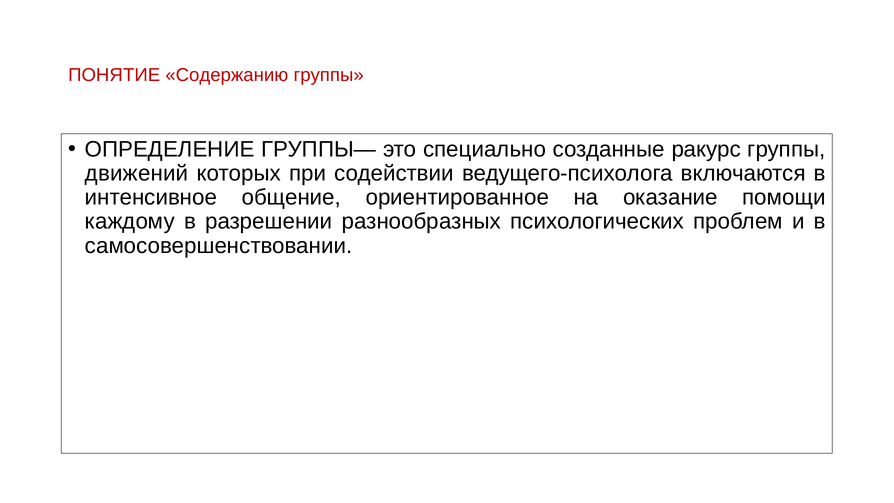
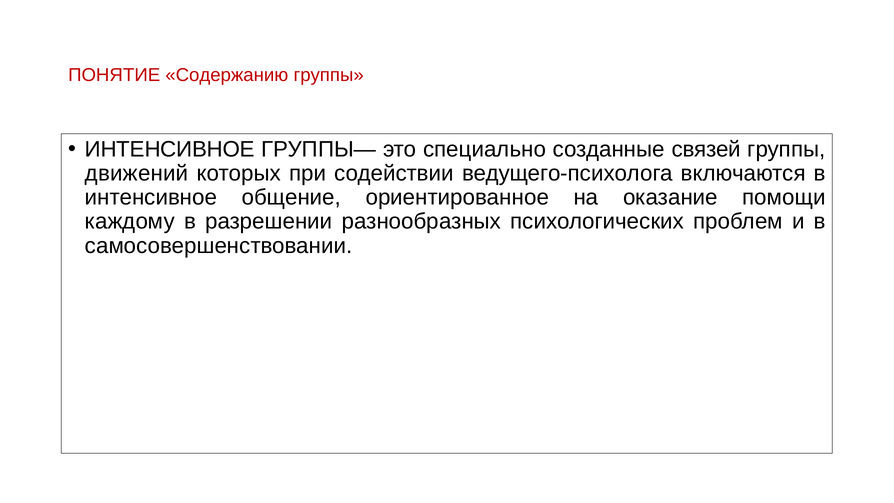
ОПРЕДЕЛЕНИЕ: ОПРЕДЕЛЕНИЕ -> ИНТЕНСИВНОЕ (170, 149)
ракурс: ракурс -> связей (706, 149)
